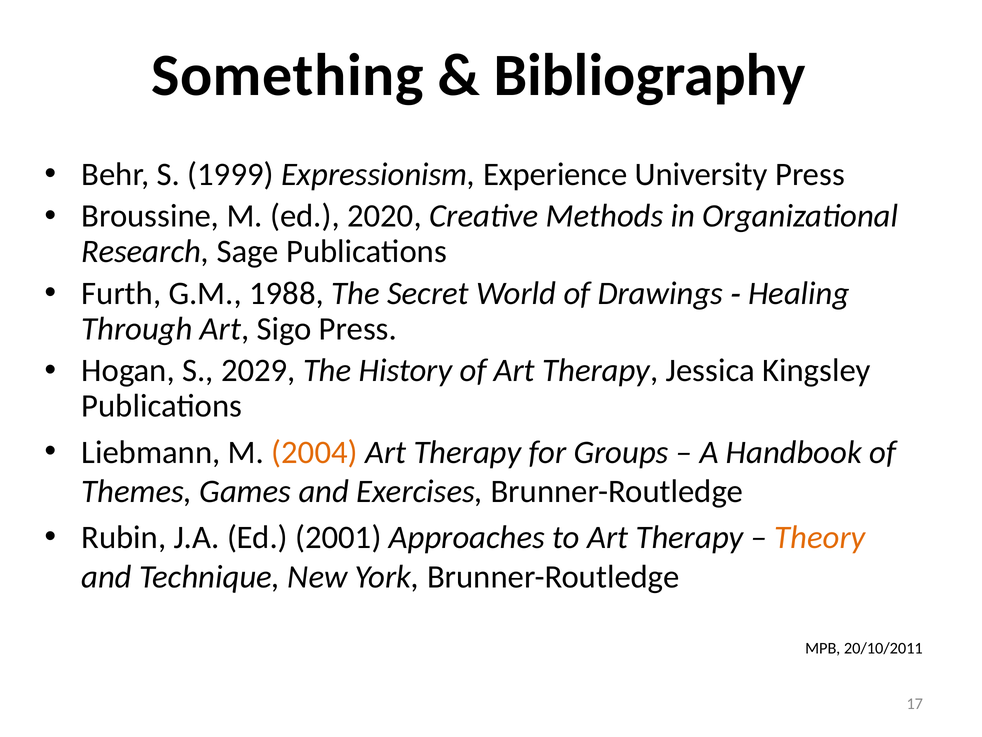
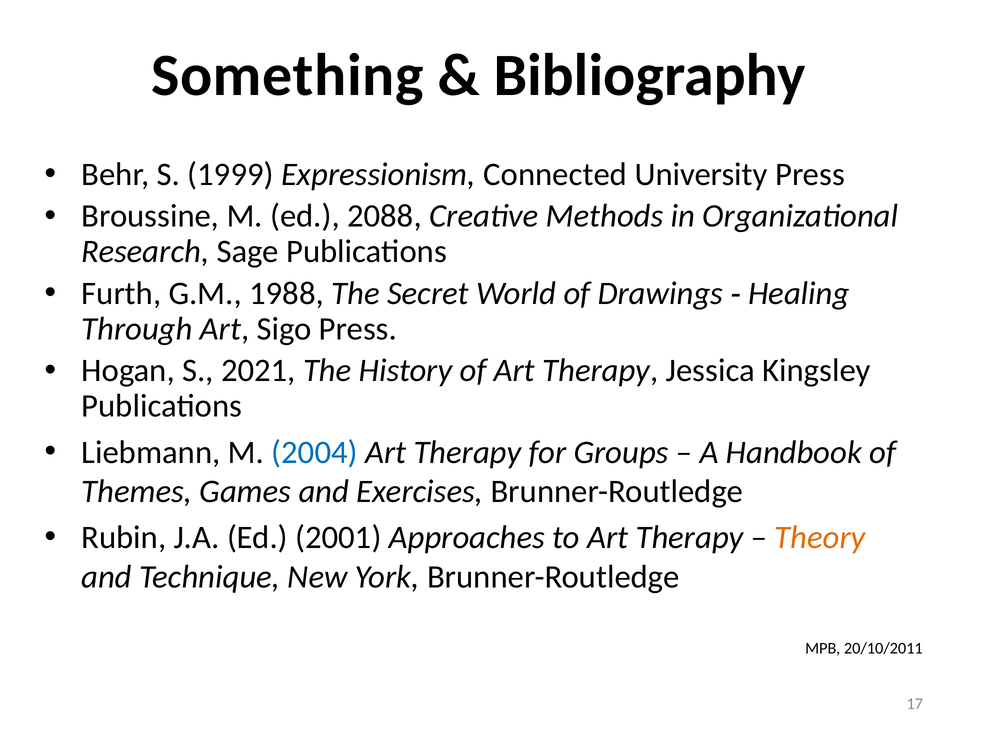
Experience: Experience -> Connected (555, 174)
2020: 2020 -> 2088 (384, 216)
2029: 2029 -> 2021 (258, 370)
2004 colour: orange -> blue (315, 452)
